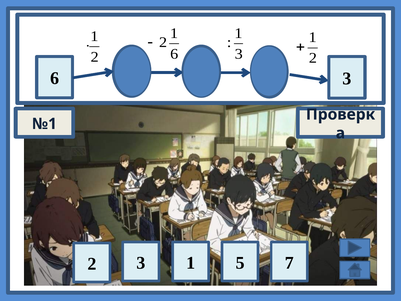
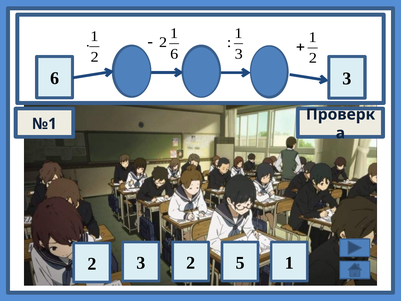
1: 1 -> 2 (191, 263)
5 7: 7 -> 1 (289, 263)
